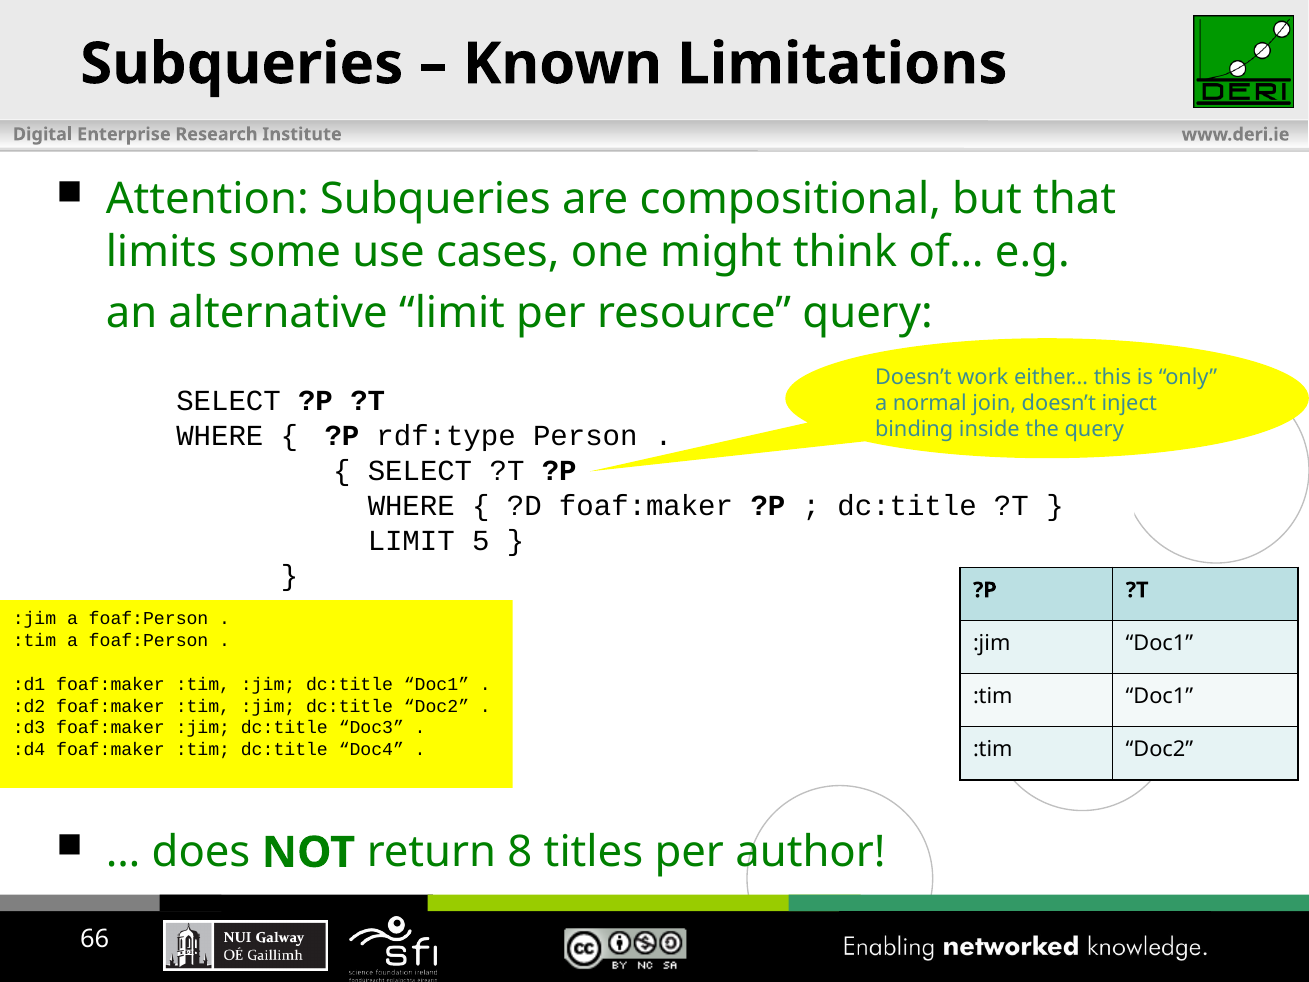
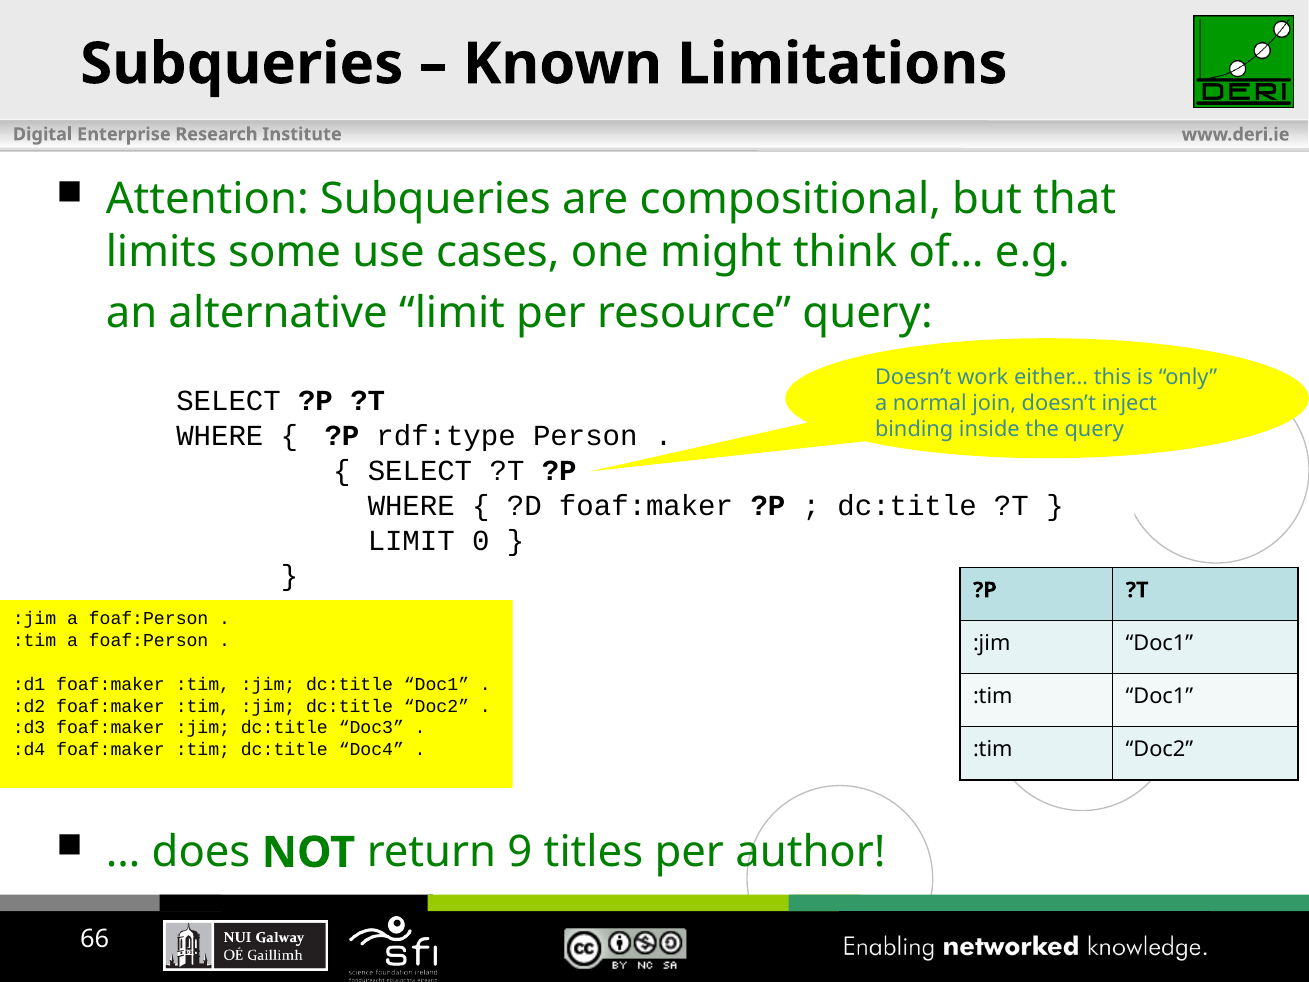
5: 5 -> 0 (481, 541)
8: 8 -> 9 (520, 852)
